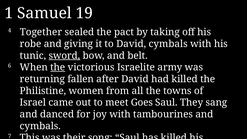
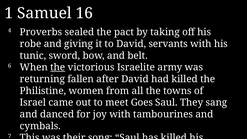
19: 19 -> 16 (84, 13)
Together: Together -> Proverbs (41, 32)
David cymbals: cymbals -> servants (168, 44)
sword underline: present -> none (64, 56)
